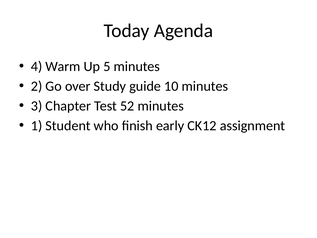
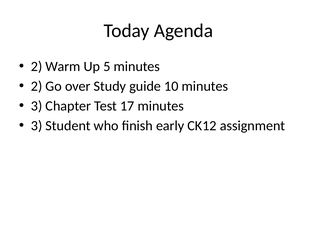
4: 4 -> 2 (37, 67)
52: 52 -> 17 (127, 106)
1: 1 -> 3 (37, 126)
